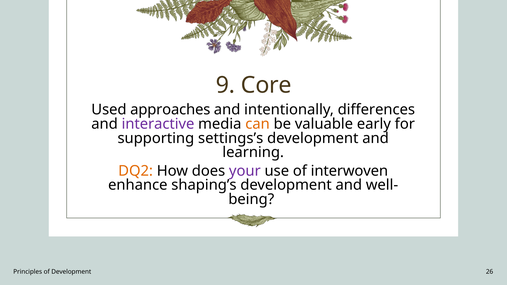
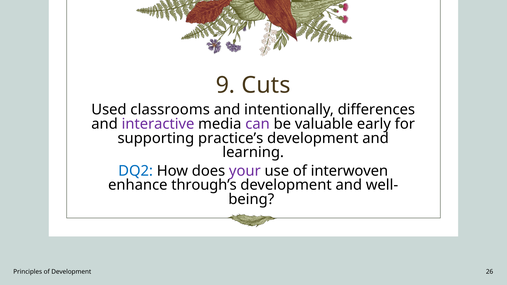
Core: Core -> Cuts (266, 85)
approaches: approaches -> classrooms (170, 110)
can colour: orange -> purple (258, 124)
settings’s: settings’s -> practice’s (231, 138)
DQ2 colour: orange -> blue (136, 171)
shaping’s: shaping’s -> through’s (204, 185)
